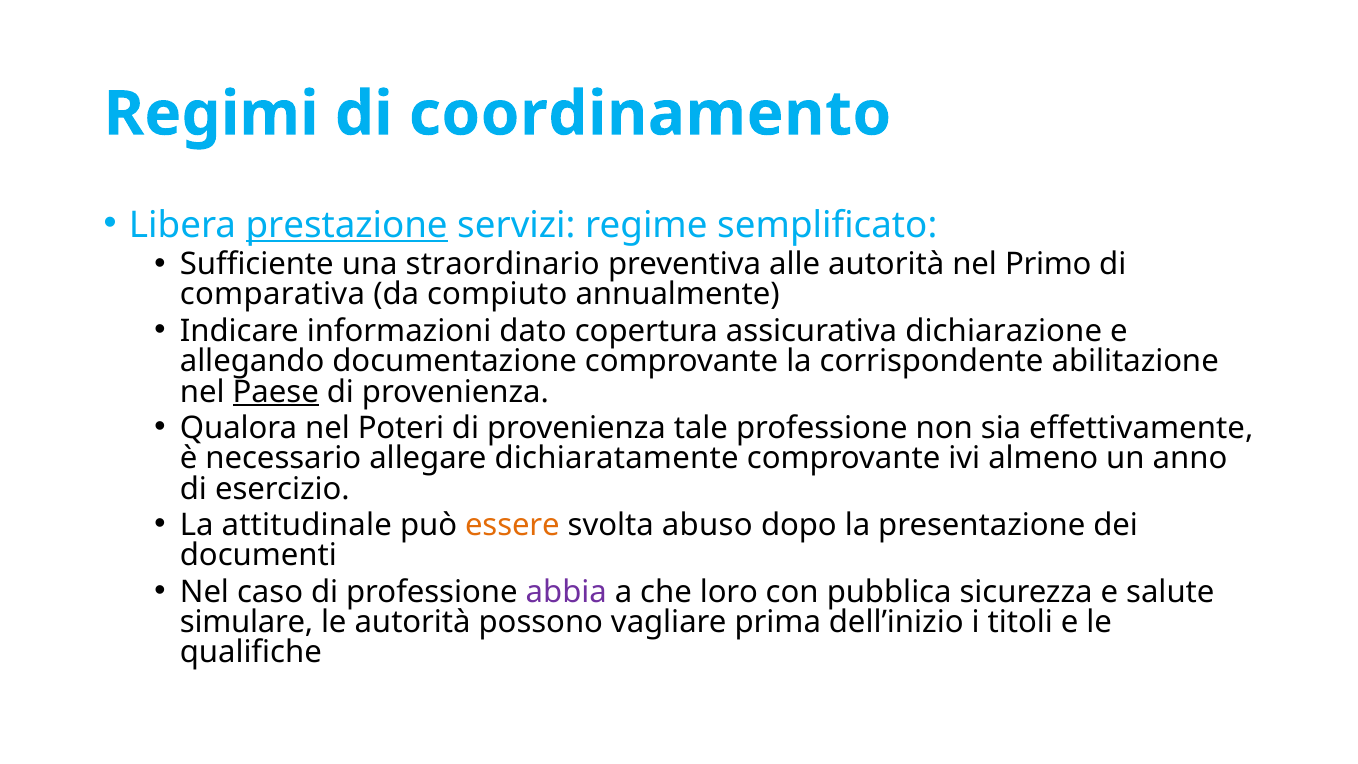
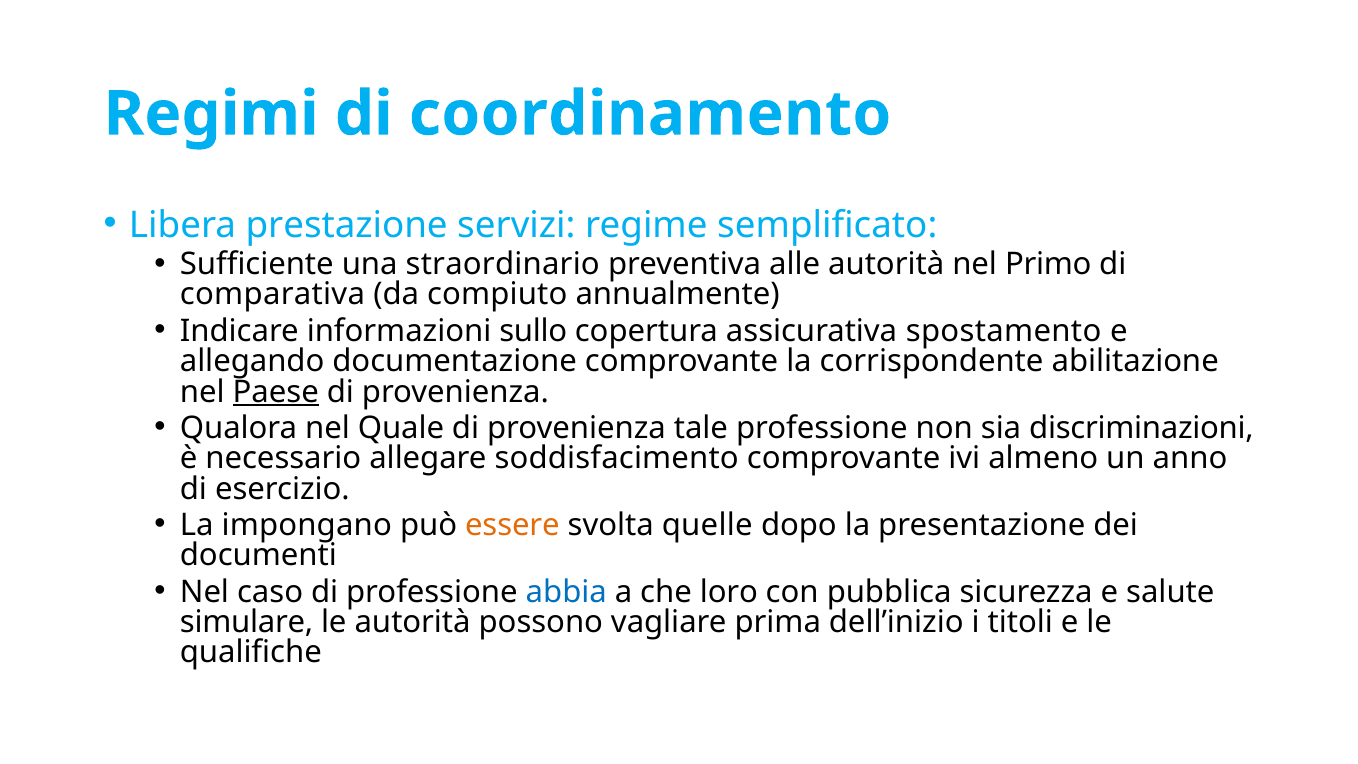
prestazione underline: present -> none (347, 225)
dato: dato -> sullo (533, 331)
dichiarazione: dichiarazione -> spostamento (1004, 331)
Poteri: Poteri -> Quale (401, 428)
effettivamente: effettivamente -> discriminazioni (1141, 428)
dichiaratamente: dichiaratamente -> soddisfacimento (617, 458)
attitudinale: attitudinale -> impongano (307, 525)
abuso: abuso -> quelle (707, 525)
abbia colour: purple -> blue (566, 592)
